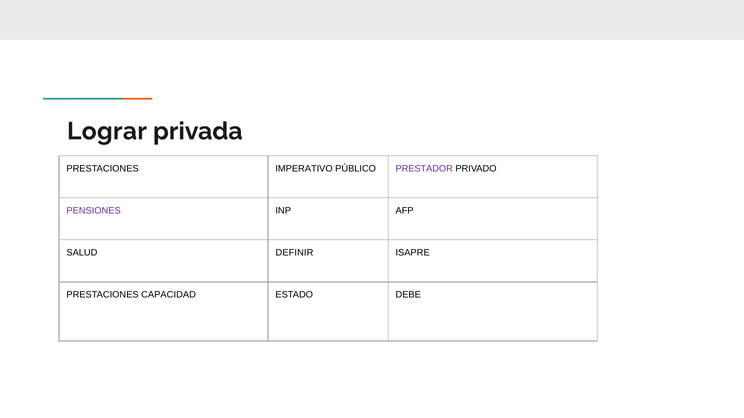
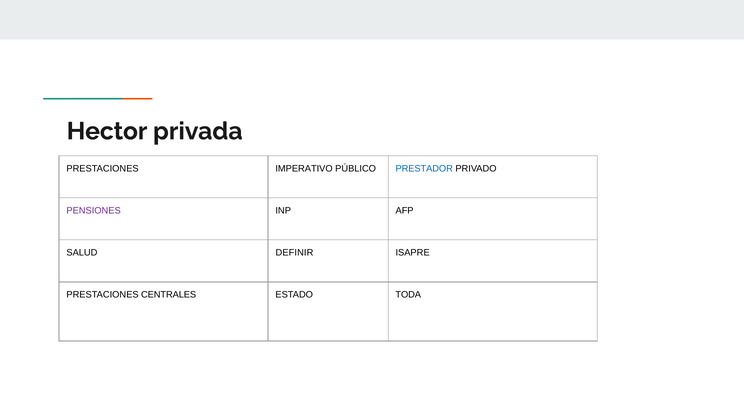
Lograr: Lograr -> Hector (107, 131)
PRESTADOR colour: purple -> blue (424, 169)
CAPACIDAD: CAPACIDAD -> CENTRALES (169, 295)
DEBE: DEBE -> TODA (408, 295)
